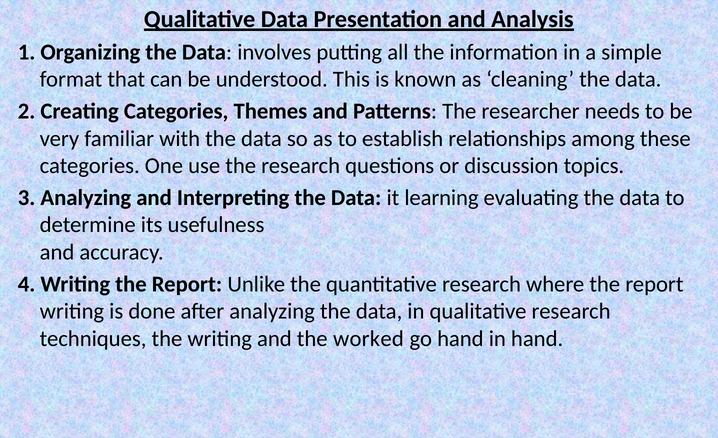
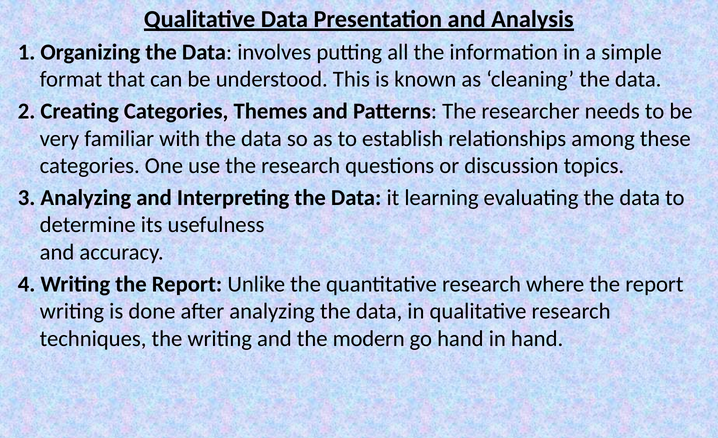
worked: worked -> modern (369, 338)
